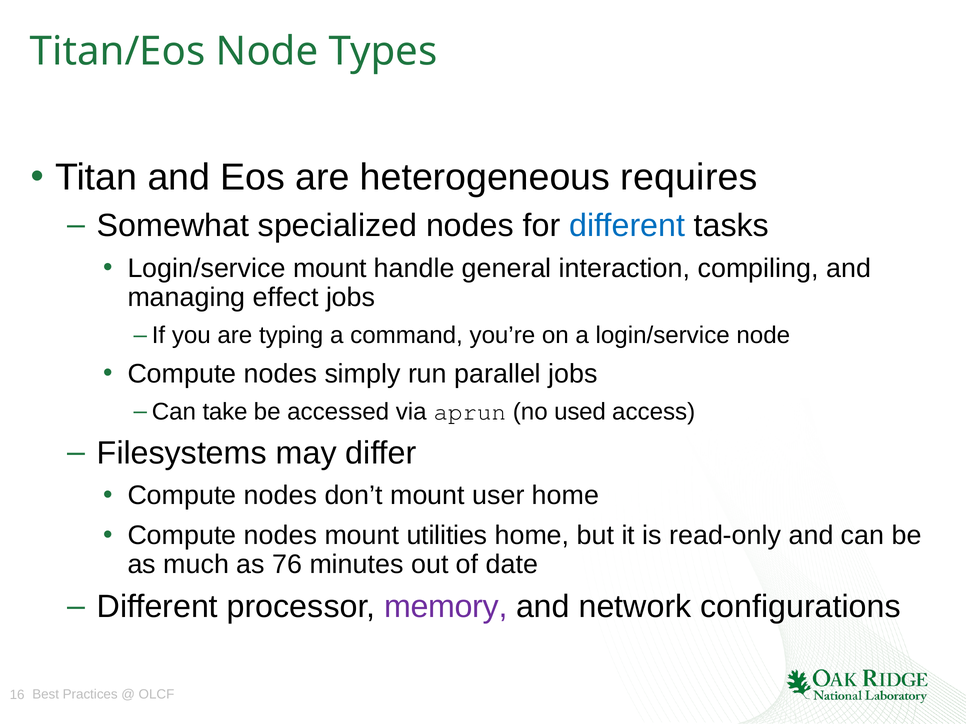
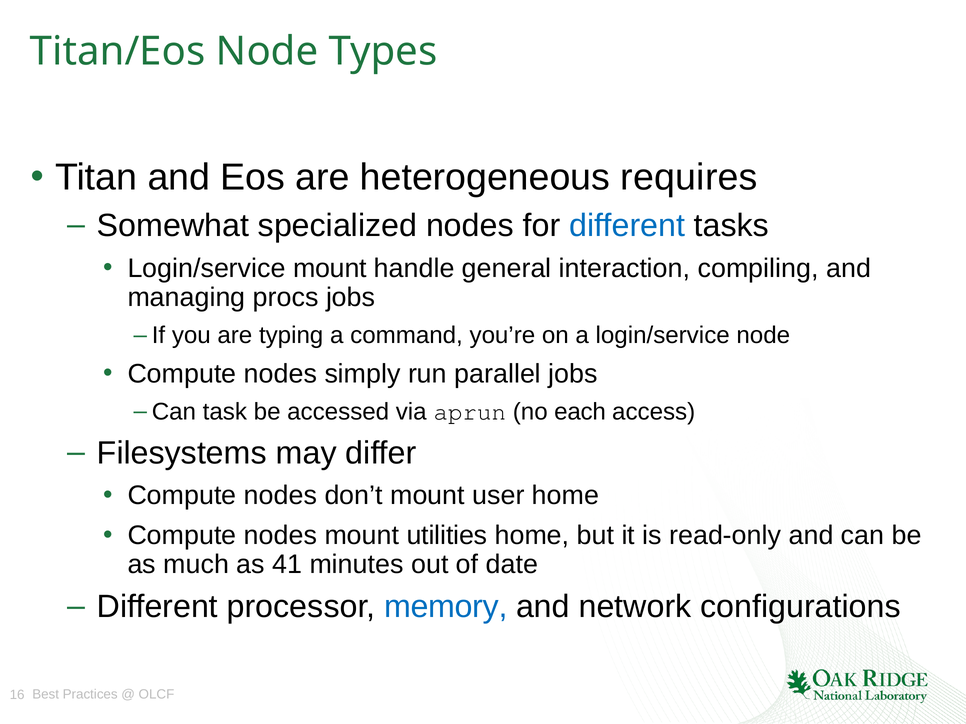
effect: effect -> procs (286, 297)
take: take -> task (225, 412)
used: used -> each (580, 412)
76: 76 -> 41 (287, 565)
memory colour: purple -> blue (446, 607)
